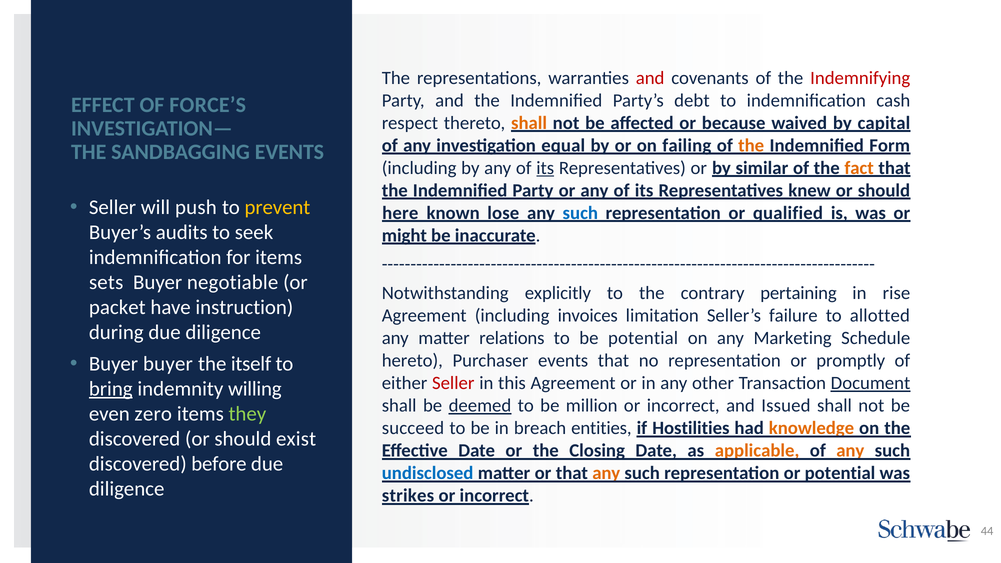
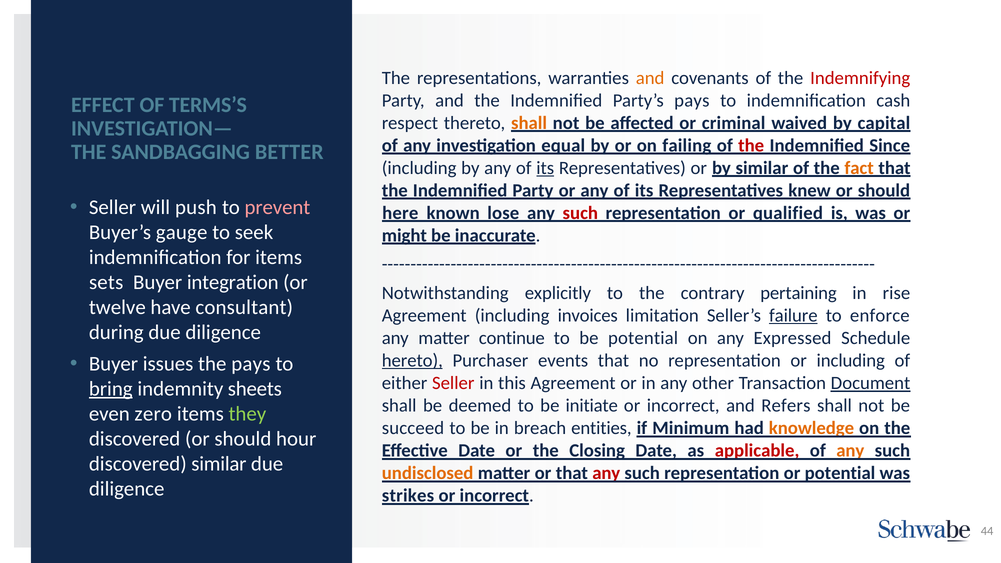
and colour: red -> orange (650, 78)
debt: debt -> pays (692, 100)
FORCE’S: FORCE’S -> TERMS’S (208, 105)
because: because -> criminal (734, 123)
the colour: orange -> red (751, 145)
Form: Form -> Since (890, 145)
SANDBAGGING EVENTS: EVENTS -> BETTER (289, 152)
prevent colour: yellow -> pink (277, 207)
such colour: blue -> red (580, 213)
audits: audits -> gauge (182, 232)
negotiable: negotiable -> integration (233, 283)
packet: packet -> twelve (117, 308)
instruction: instruction -> consultant (244, 308)
failure underline: none -> present (793, 316)
allotted: allotted -> enforce (880, 316)
relations: relations -> continue (512, 338)
Marketing: Marketing -> Expressed (793, 338)
hereto underline: none -> present (412, 361)
or promptly: promptly -> including (851, 361)
Buyer buyer: buyer -> issues (168, 364)
the itself: itself -> pays (251, 364)
willing: willing -> sheets (255, 389)
deemed underline: present -> none (480, 406)
million: million -> initiate (592, 406)
Issued: Issued -> Refers (786, 406)
Hostilities: Hostilities -> Minimum (691, 428)
exist: exist -> hour (296, 439)
applicable colour: orange -> red (757, 451)
discovered before: before -> similar (219, 464)
undisclosed colour: blue -> orange (428, 473)
any colour: orange -> red (606, 473)
